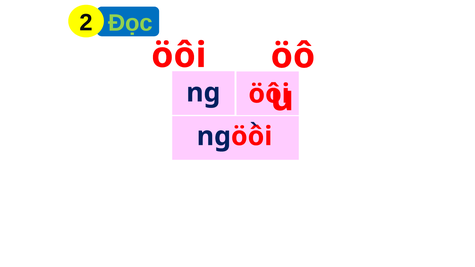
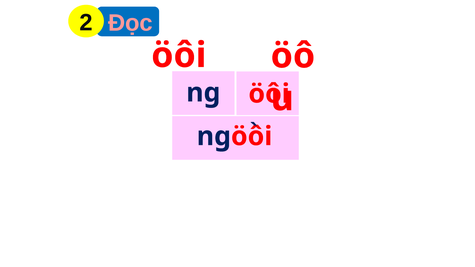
Đọc colour: light green -> pink (130, 23)
